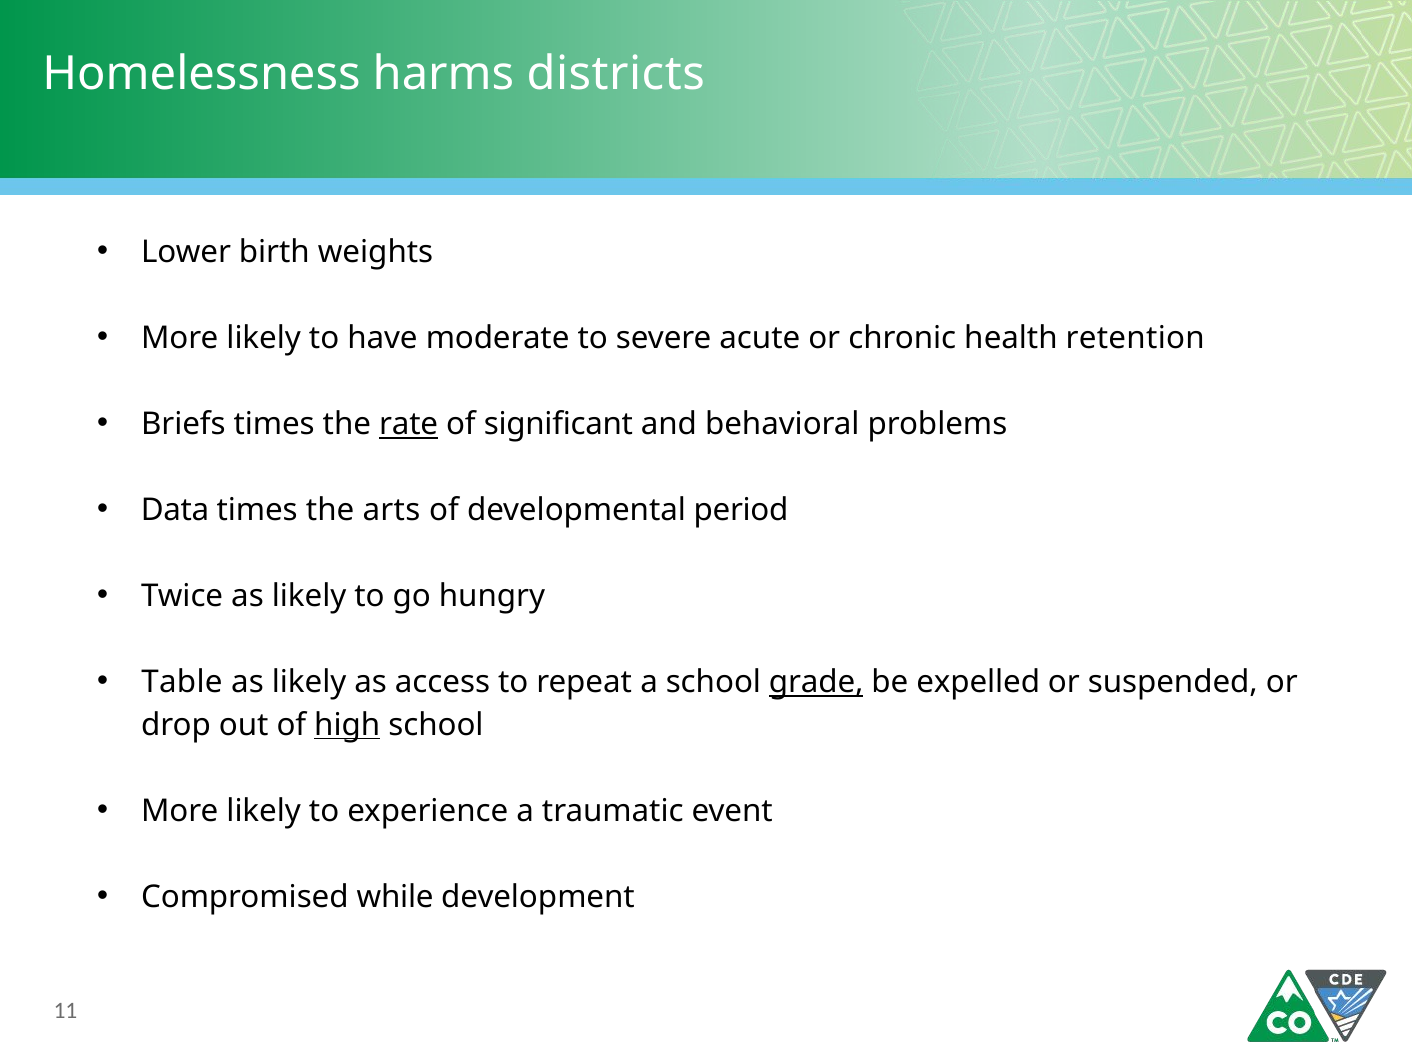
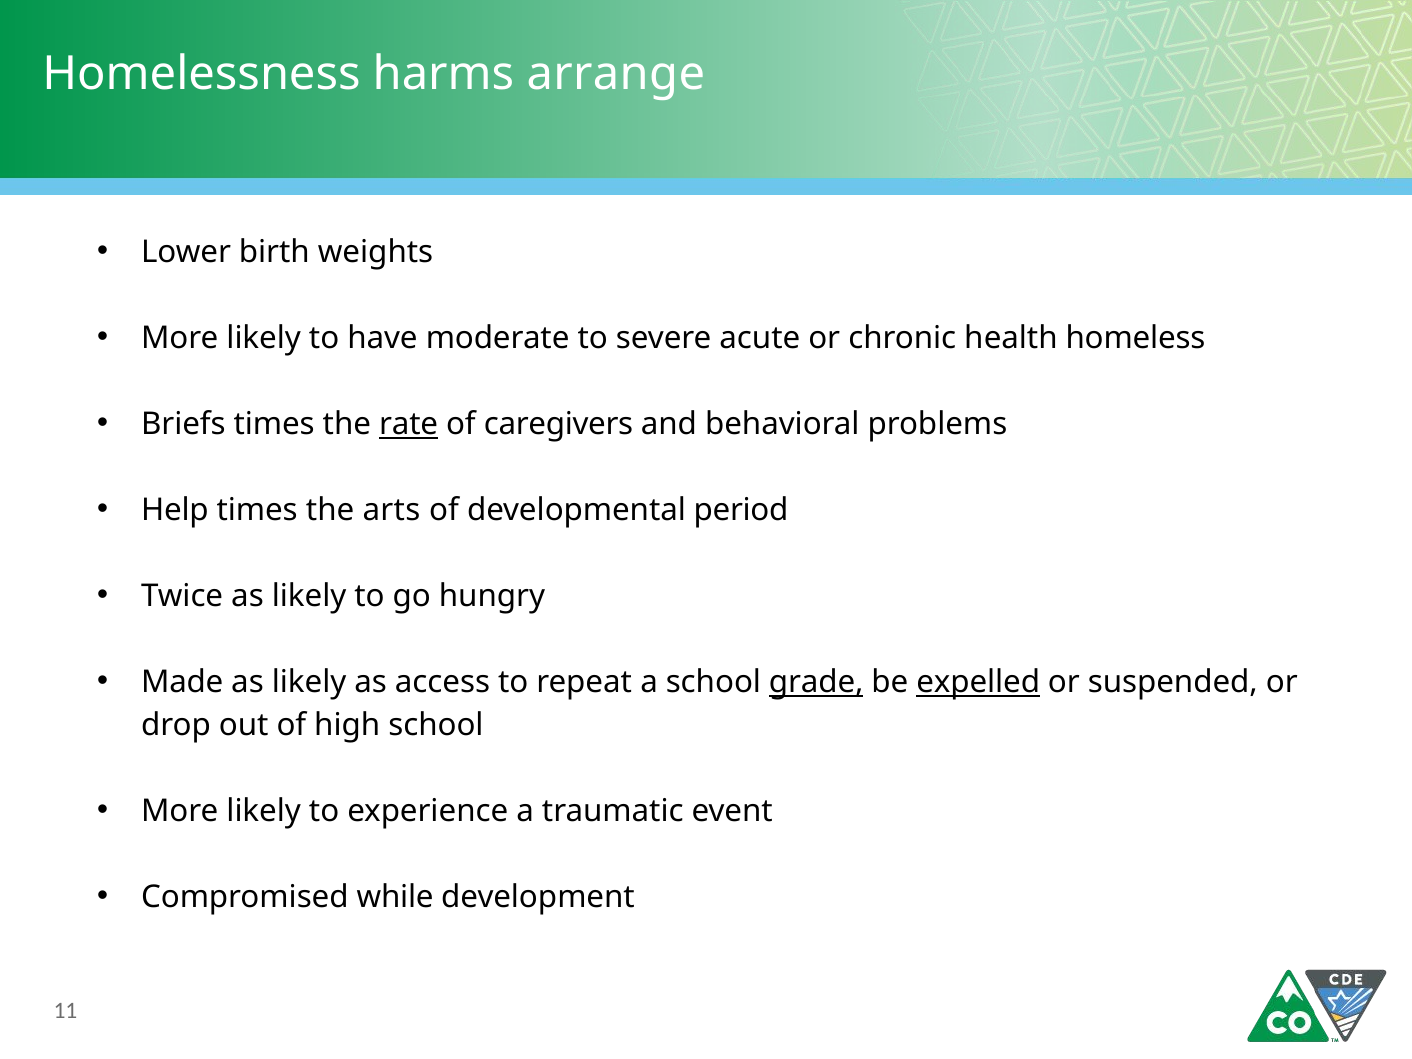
districts: districts -> arrange (616, 74)
retention: retention -> homeless (1135, 338)
significant: significant -> caregivers (558, 424)
Data: Data -> Help (175, 510)
Table: Table -> Made (182, 682)
expelled underline: none -> present (978, 682)
high underline: present -> none (347, 725)
